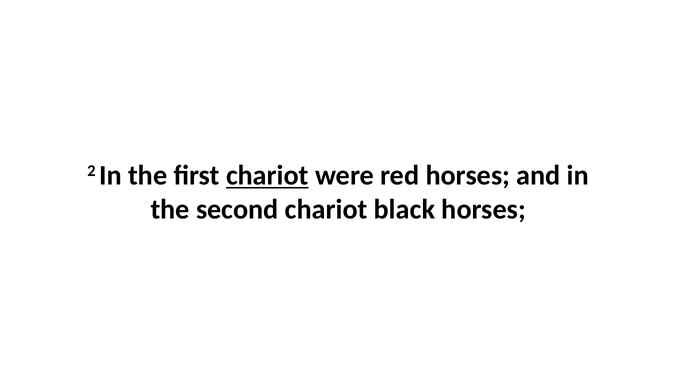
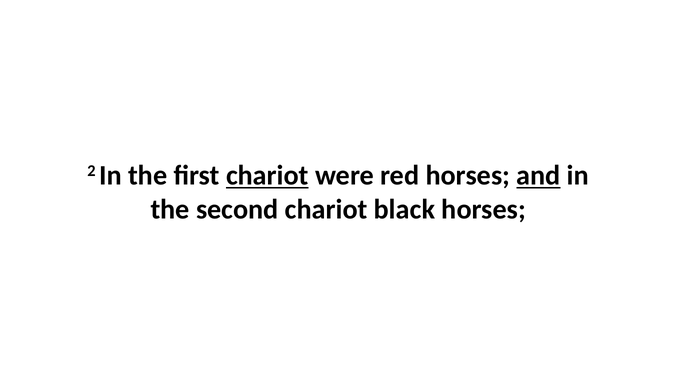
and underline: none -> present (539, 175)
